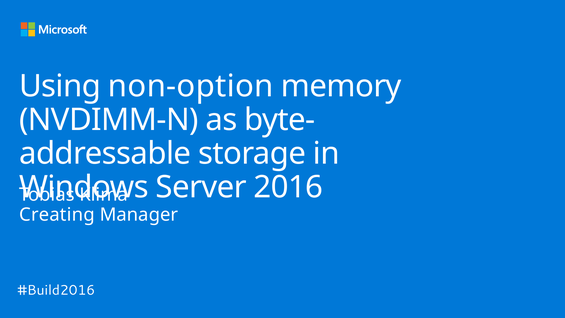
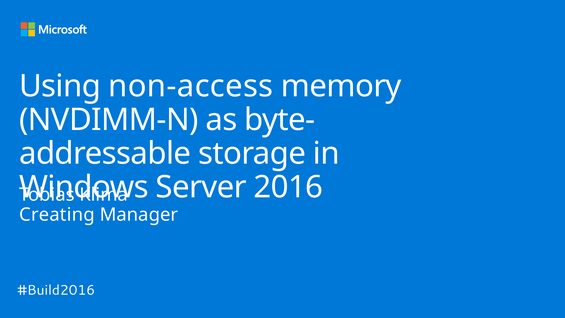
non-option: non-option -> non-access (191, 86)
